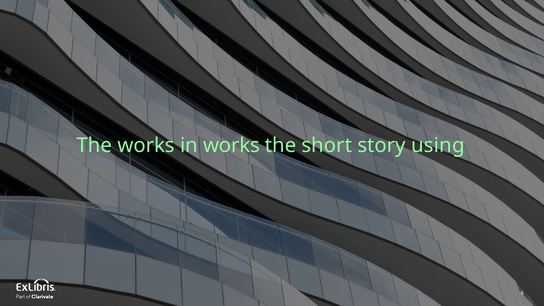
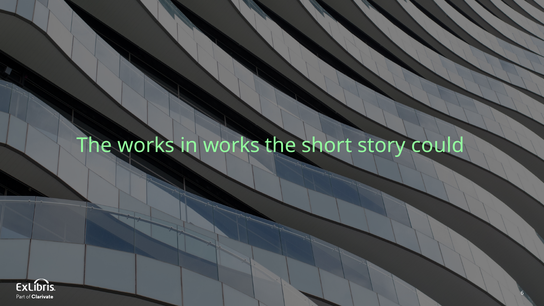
using: using -> could (438, 145)
